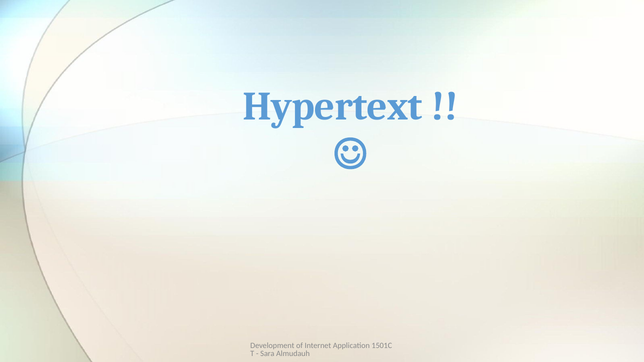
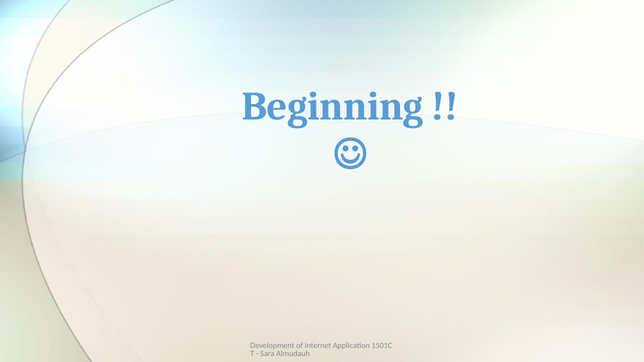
Hypertext: Hypertext -> Beginning (333, 106)
